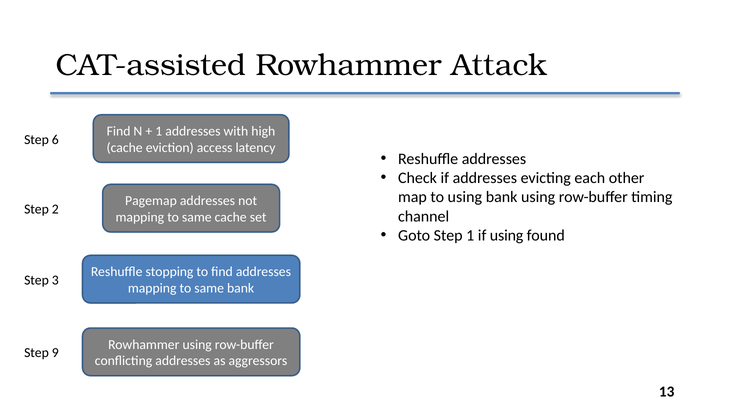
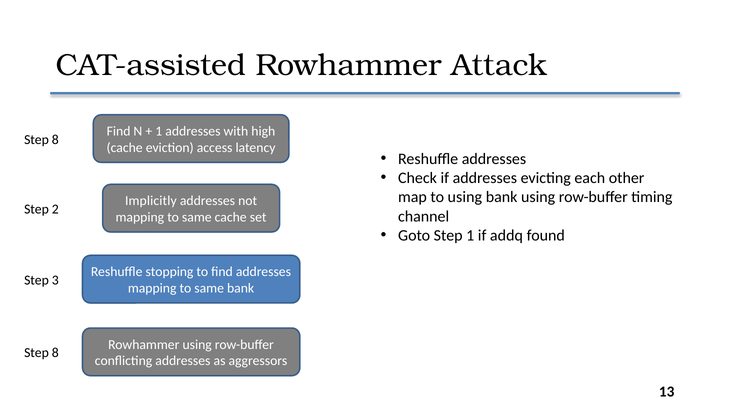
6: 6 -> 8 (55, 140)
Pagemap: Pagemap -> Implicitly (151, 201)
if using: using -> addq (506, 236)
9: 9 -> 8 (55, 353)
